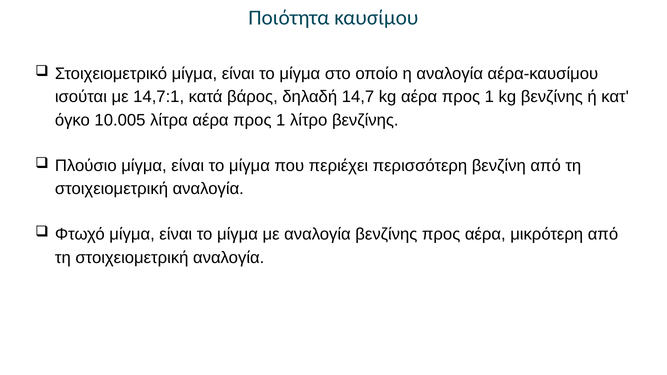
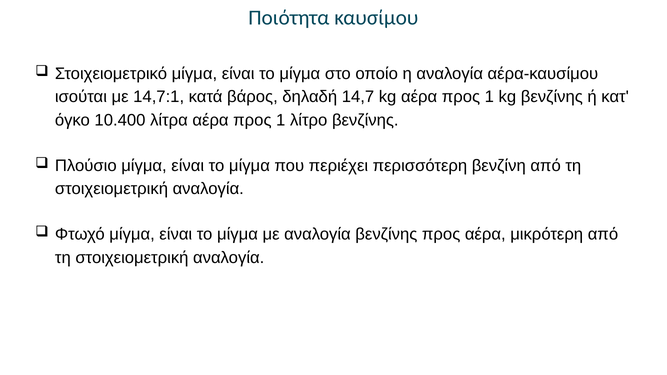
10.005: 10.005 -> 10.400 (120, 120)
